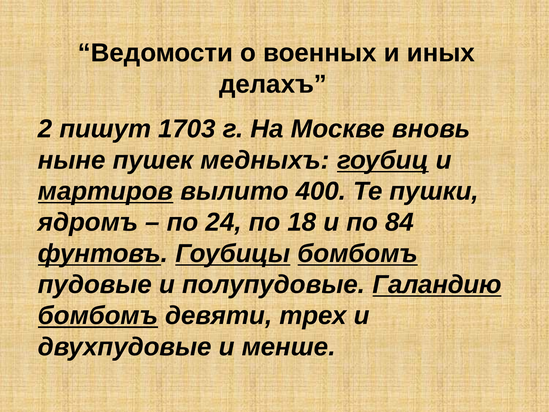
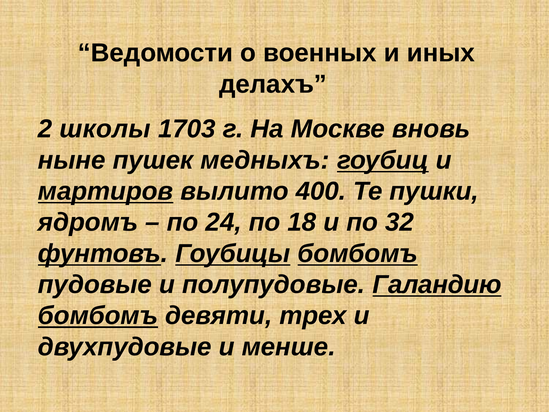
пишут: пишут -> школы (105, 129)
84: 84 -> 32 (399, 222)
